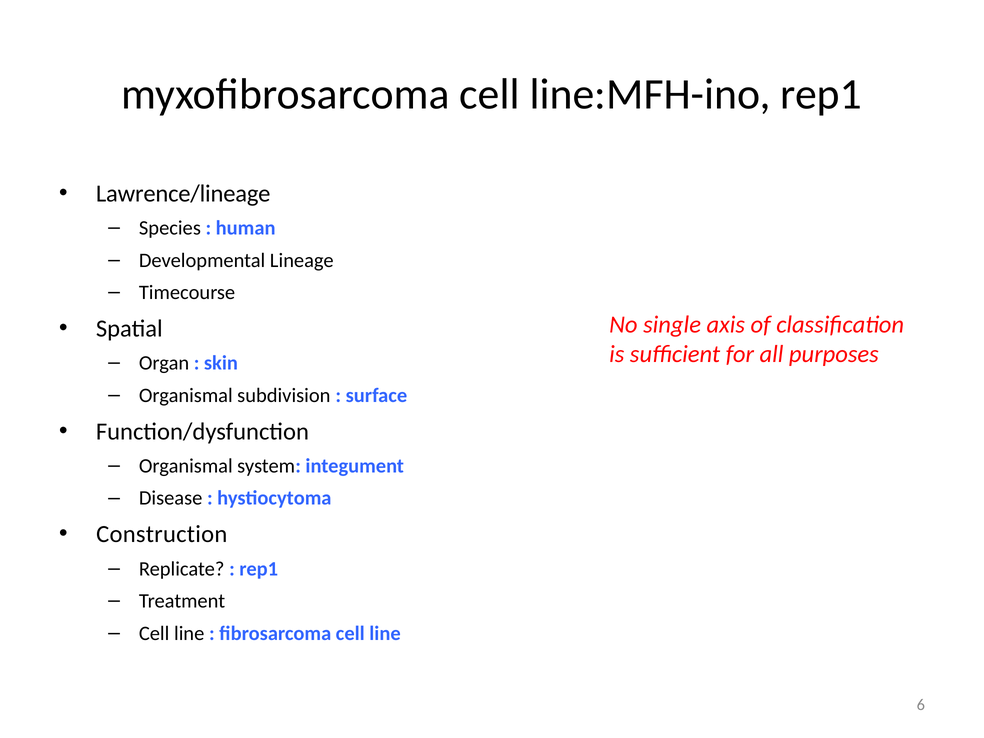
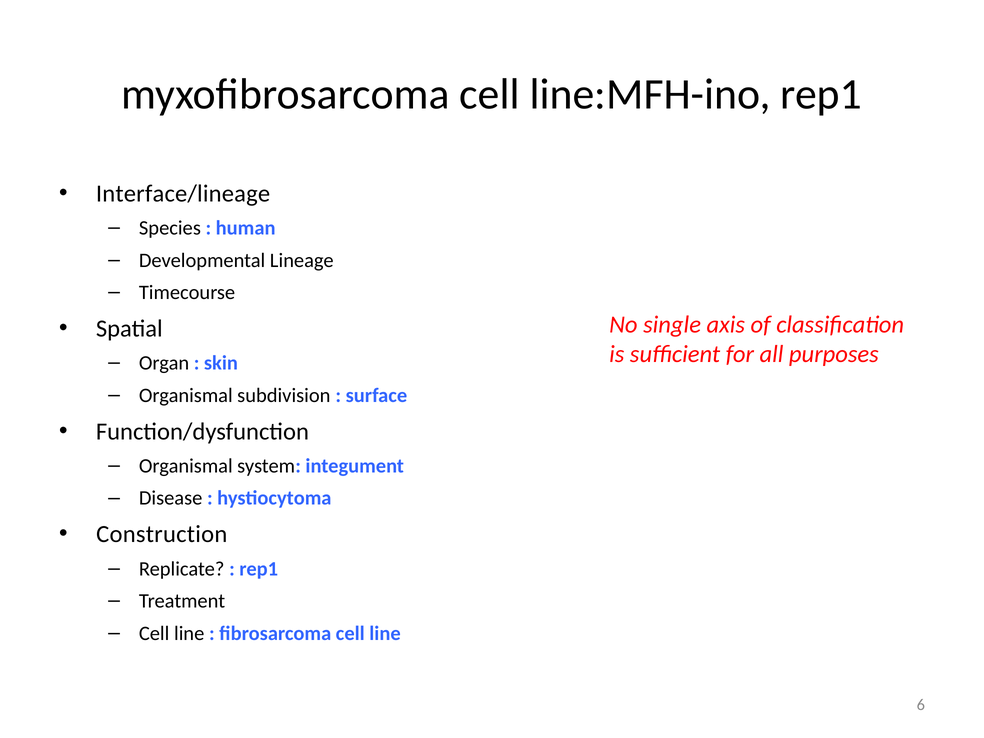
Lawrence/lineage: Lawrence/lineage -> Interface/lineage (183, 194)
